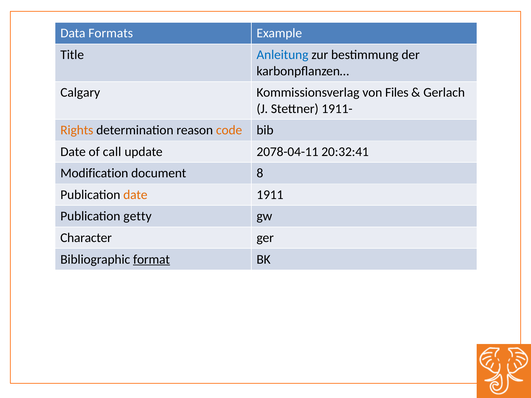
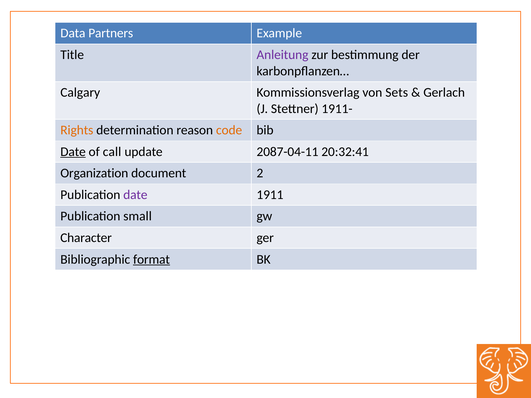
Formats: Formats -> Partners (111, 33)
Anleitung colour: blue -> purple (282, 55)
Files: Files -> Sets (397, 93)
Date underline: none -> present (73, 152)
2078-04-11: 2078-04-11 -> 2087-04-11 (287, 152)
Modification: Modification -> Organization (94, 173)
8: 8 -> 2 (260, 173)
date colour: orange -> purple (135, 195)
getty: getty -> small (138, 216)
